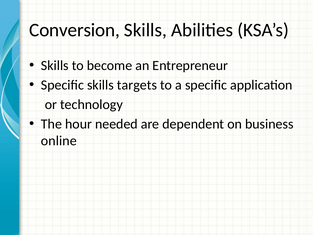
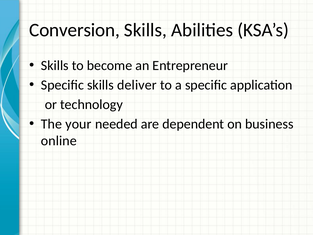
targets: targets -> deliver (137, 85)
hour: hour -> your (78, 124)
